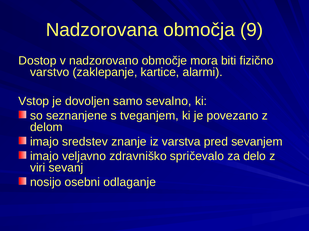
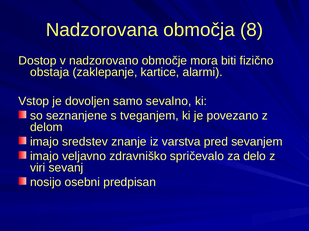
9: 9 -> 8 (252, 30)
varstvo: varstvo -> obstaja (50, 72)
odlaganje: odlaganje -> predpisan (130, 183)
